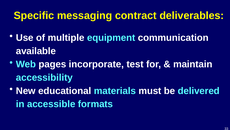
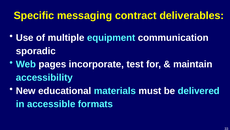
available: available -> sporadic (36, 51)
